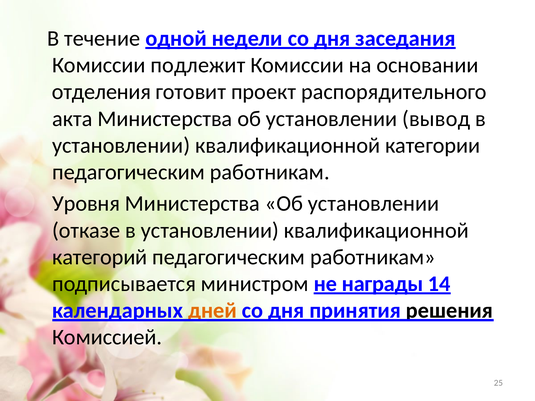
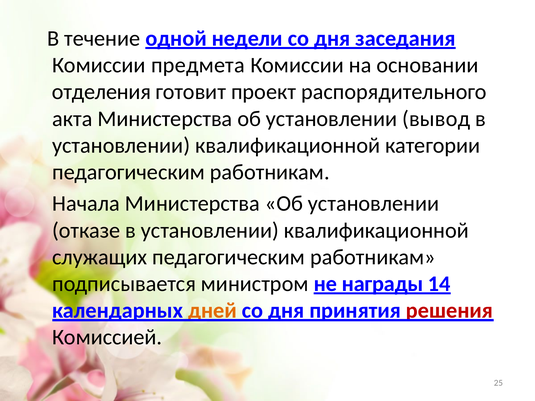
подлежит: подлежит -> предмета (198, 65)
Уровня: Уровня -> Начала (86, 204)
категорий: категорий -> служащих (100, 257)
решения colour: black -> red (449, 311)
